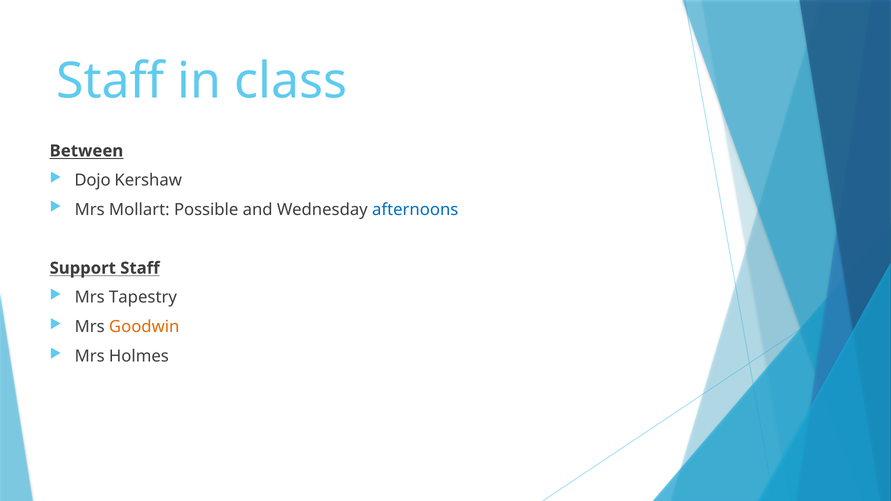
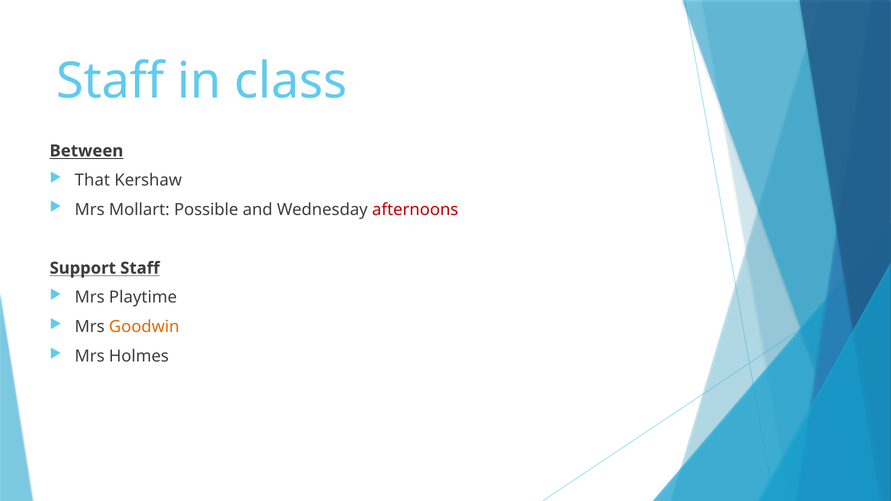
Dojo: Dojo -> That (92, 180)
afternoons colour: blue -> red (415, 210)
Tapestry: Tapestry -> Playtime (143, 298)
